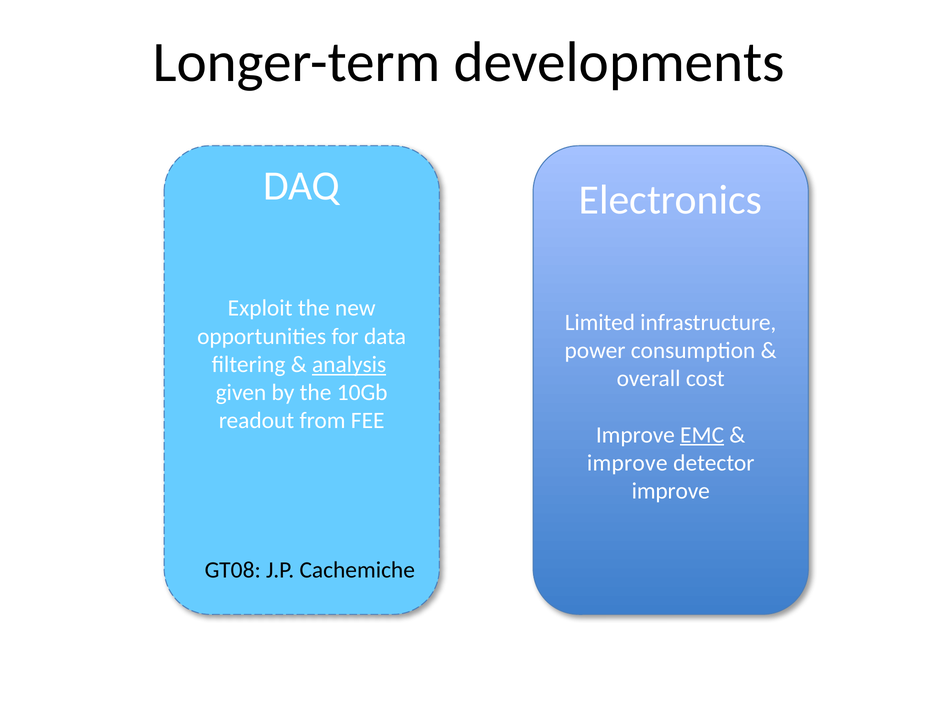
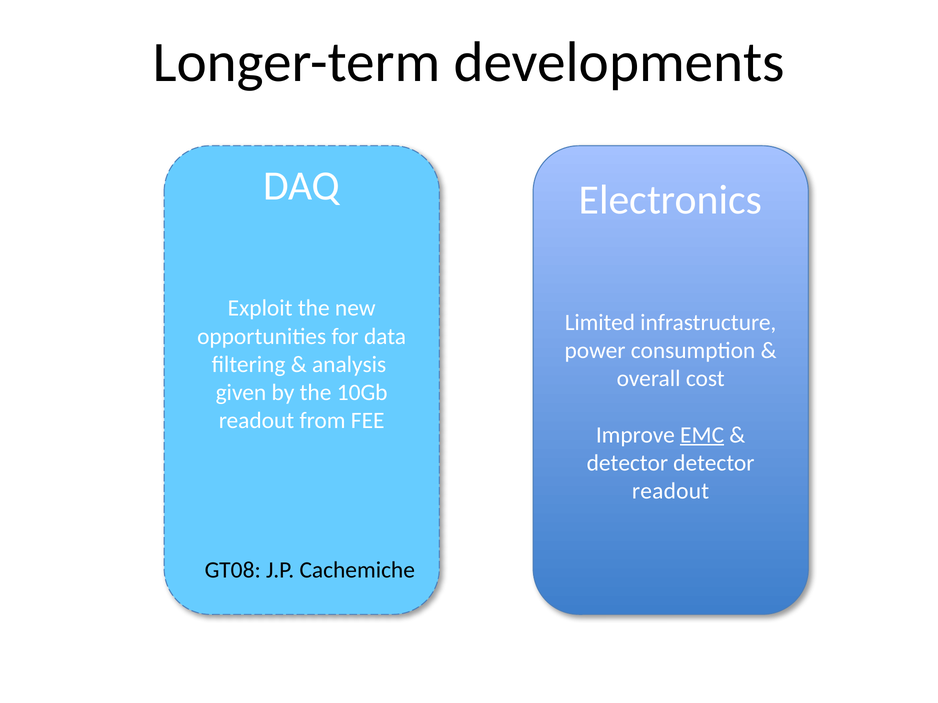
analysis underline: present -> none (349, 365)
improve: improve -> detector (627, 463)
improve: improve -> readout (671, 491)
